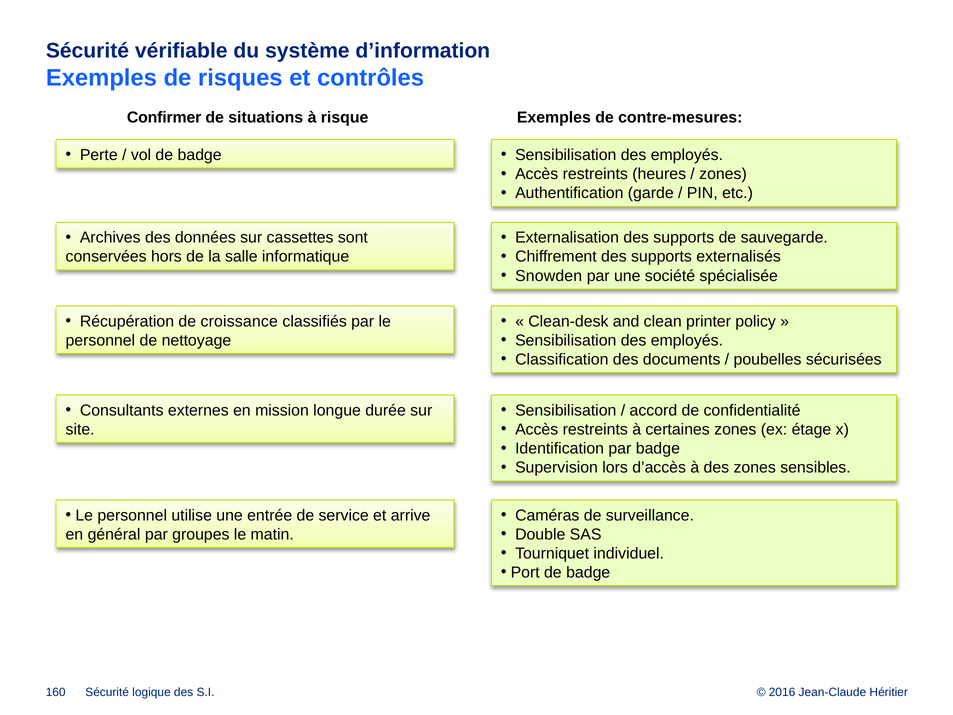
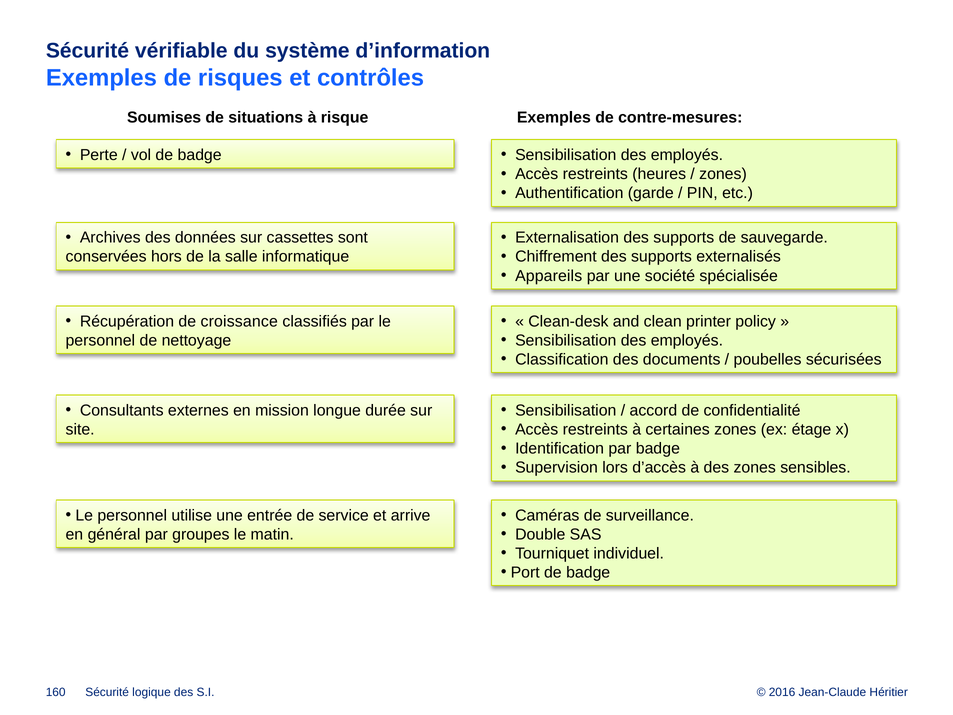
Confirmer: Confirmer -> Soumises (164, 117)
Snowden: Snowden -> Appareils (549, 276)
